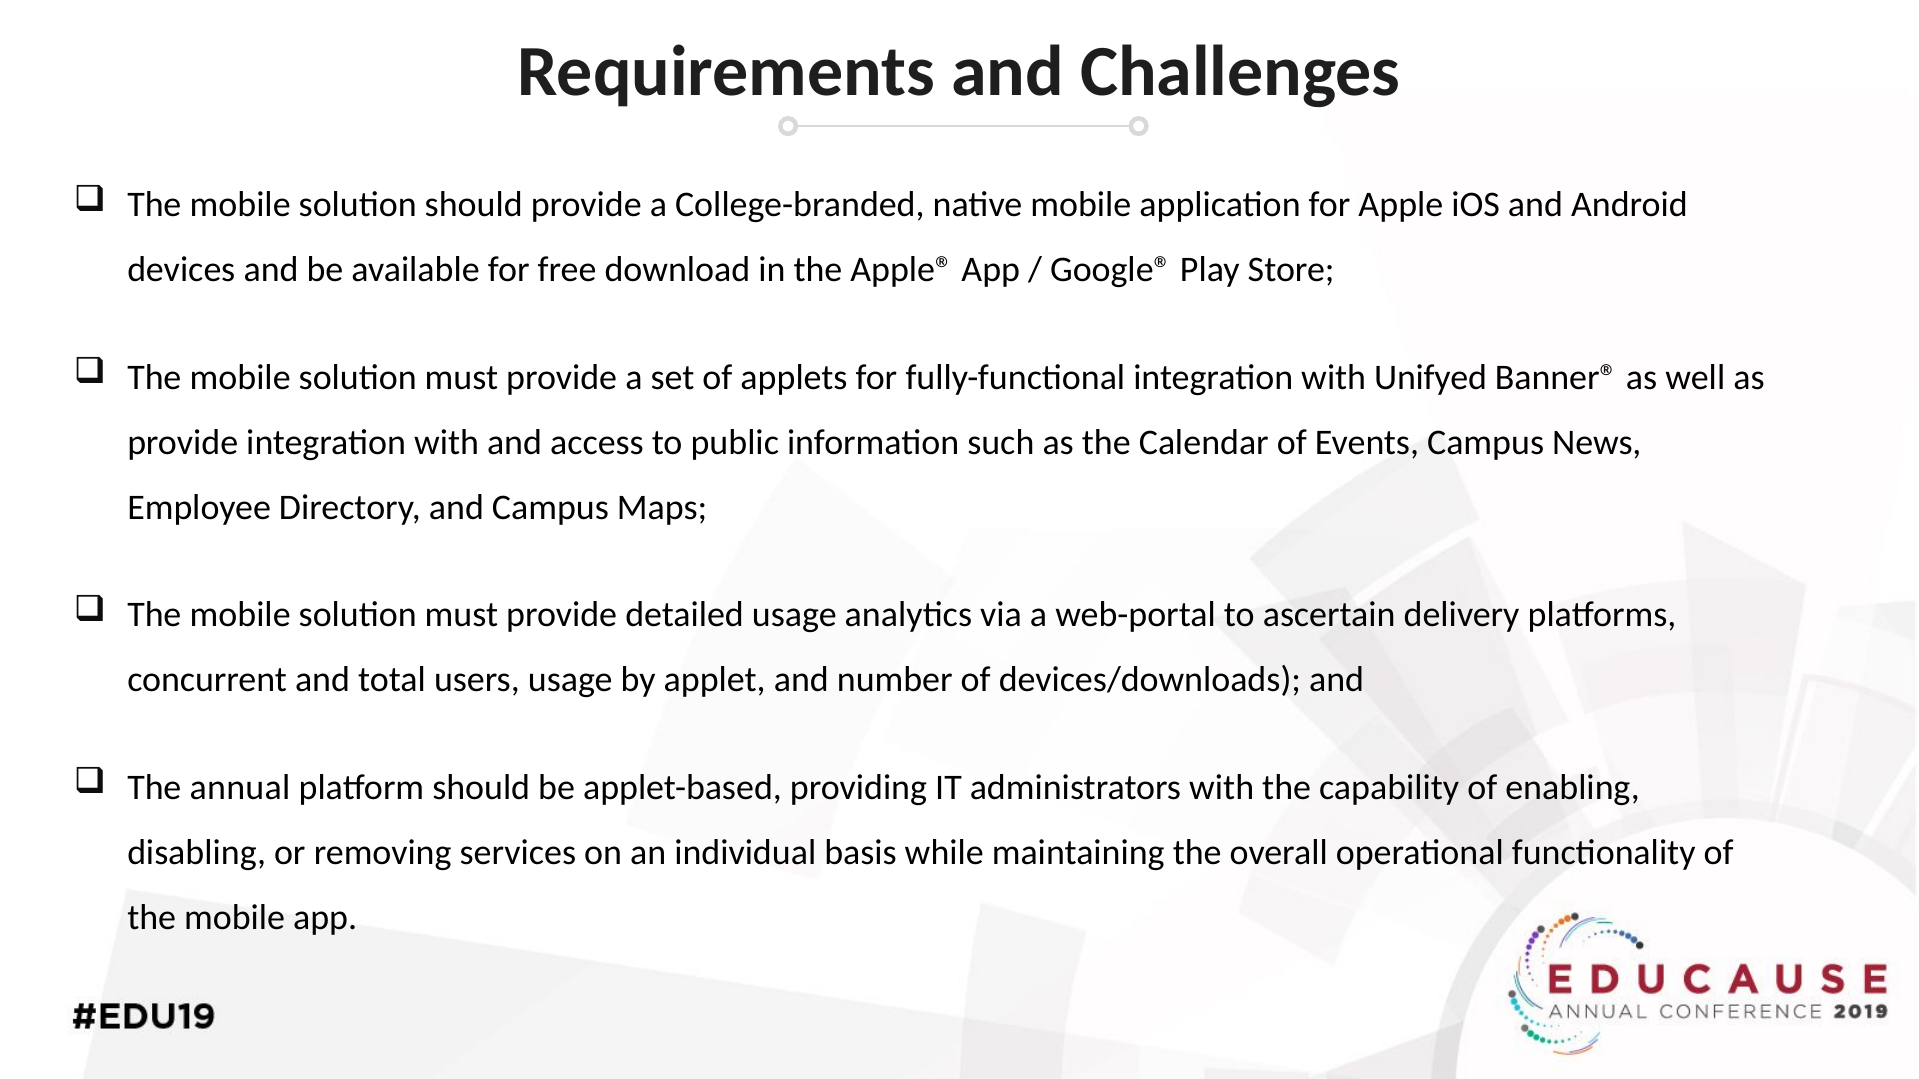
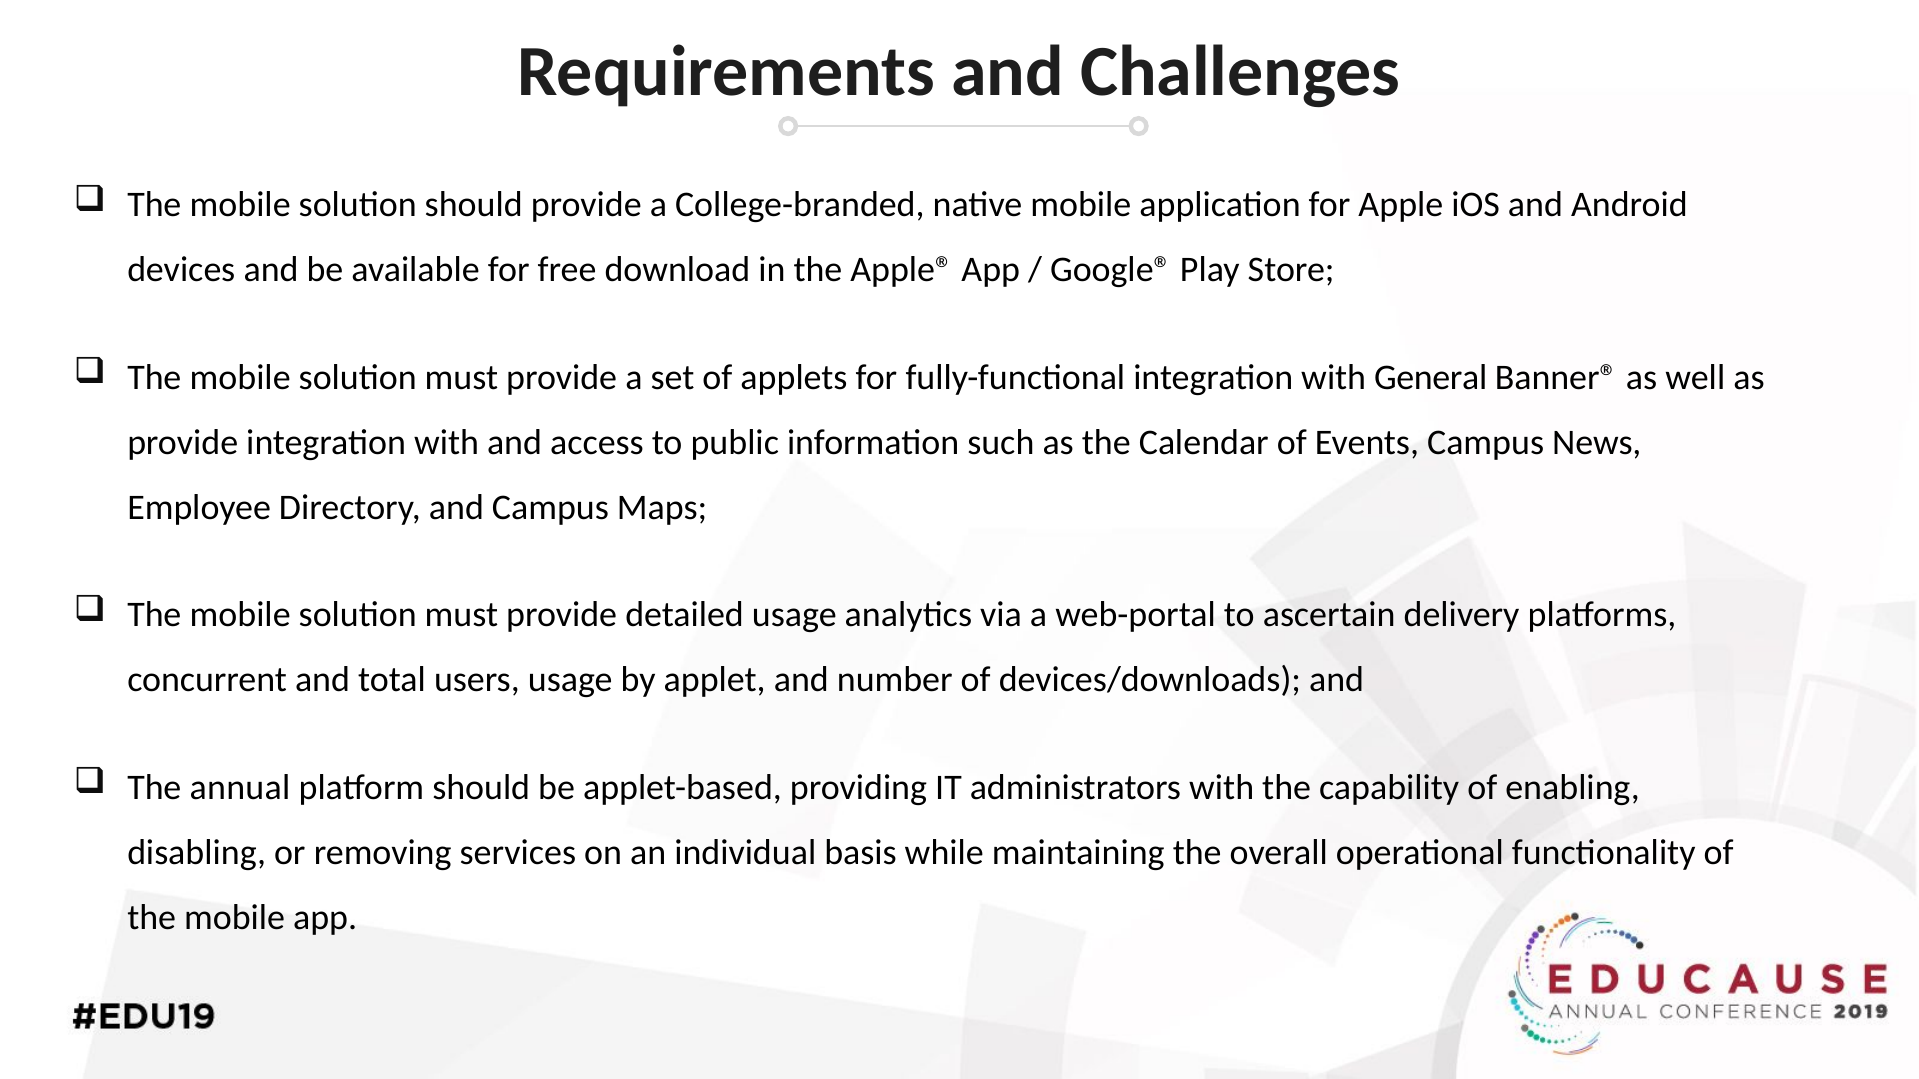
Unifyed: Unifyed -> General (1431, 378)
